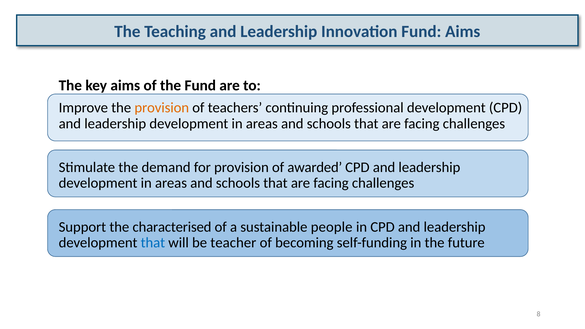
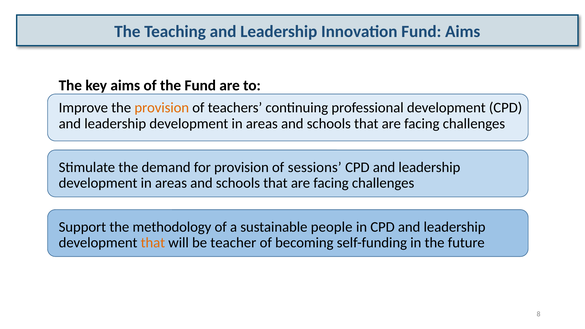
awarded: awarded -> sessions (315, 167)
characterised: characterised -> methodology (172, 227)
that colour: blue -> orange (153, 243)
